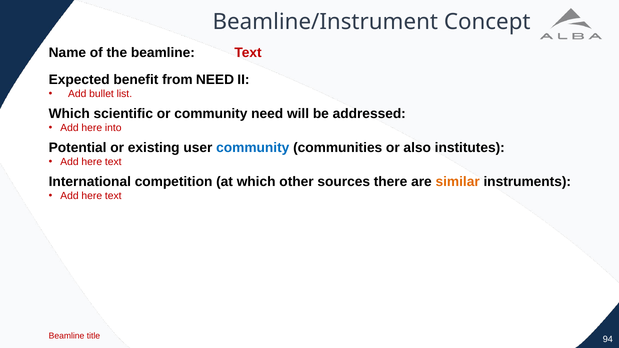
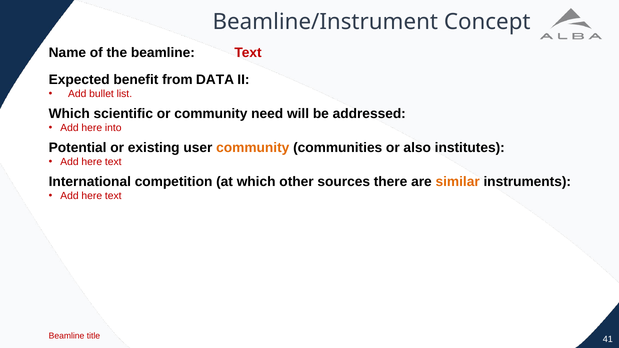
from NEED: NEED -> DATA (215, 80)
community colour: blue -> orange (253, 148)
94: 94 -> 41 (608, 340)
